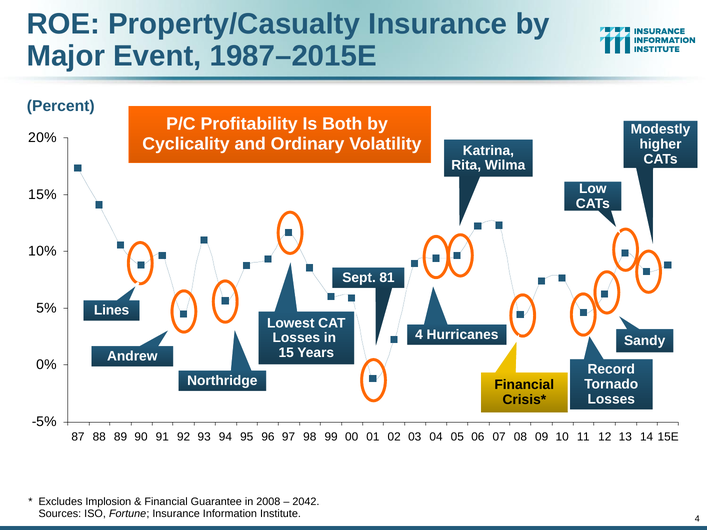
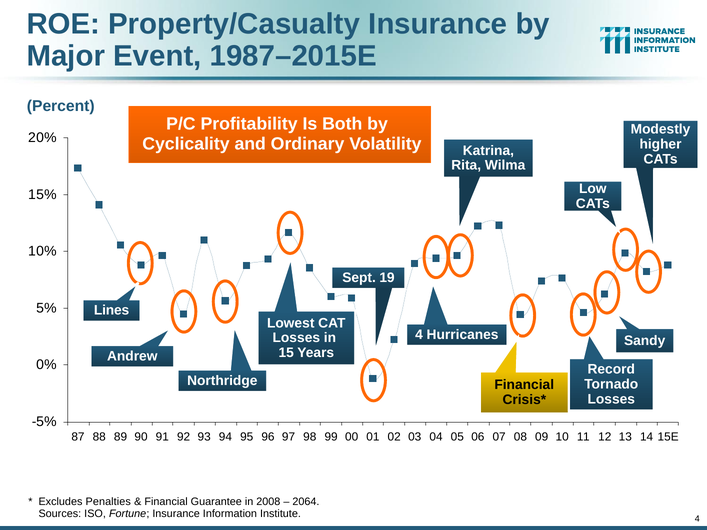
81: 81 -> 19 (387, 278)
Implosion: Implosion -> Penalties (108, 502)
2042: 2042 -> 2064 (306, 502)
